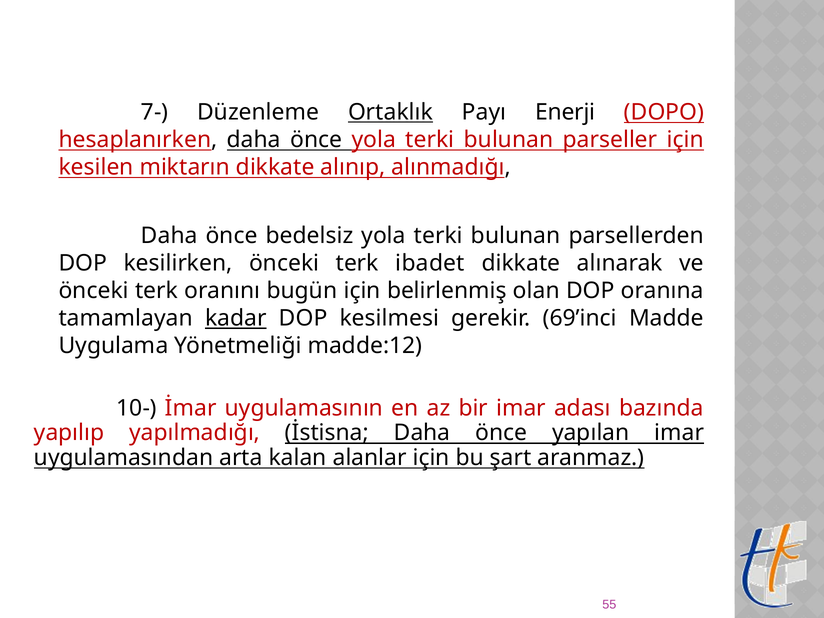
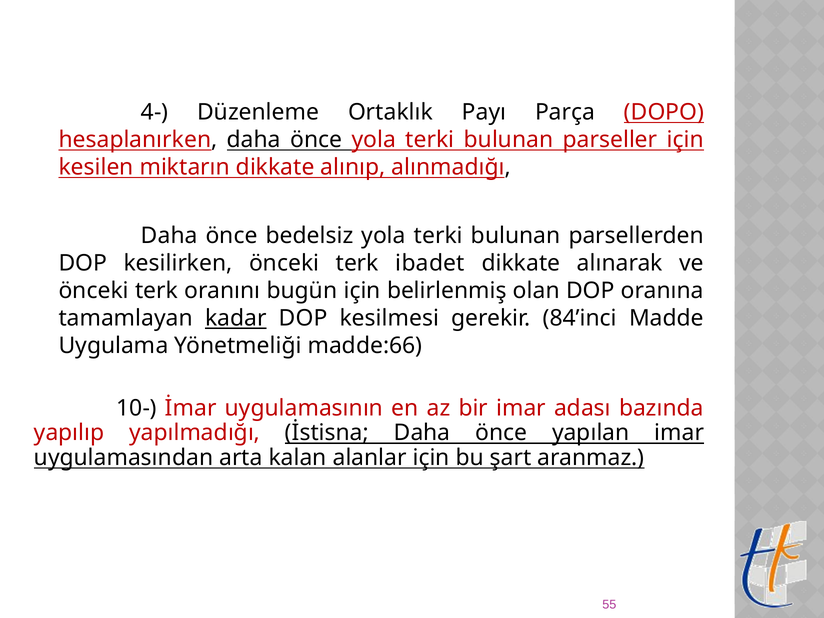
7-: 7- -> 4- (155, 112)
Ortaklık underline: present -> none (391, 112)
Enerji: Enerji -> Parça (565, 112)
69’inci: 69’inci -> 84’inci (580, 318)
madde:12: madde:12 -> madde:66 (365, 346)
